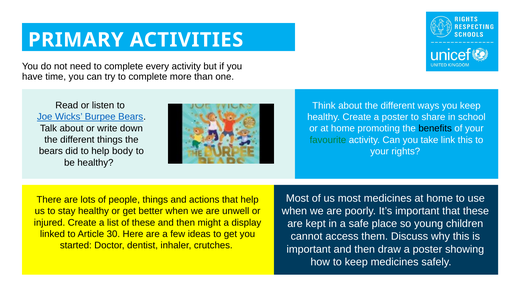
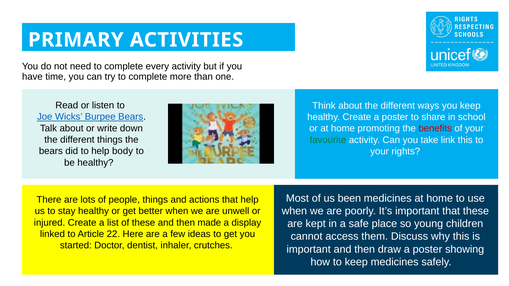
benefits colour: black -> red (435, 129)
us most: most -> been (349, 199)
might: might -> made (209, 223)
30: 30 -> 22 (113, 234)
